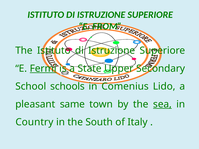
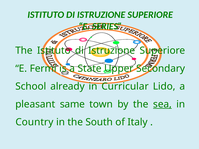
FROM: FROM -> SERIES (107, 26)
Fermi underline: present -> none (43, 69)
schools: schools -> already (67, 86)
Comenius: Comenius -> Curricular (125, 86)
